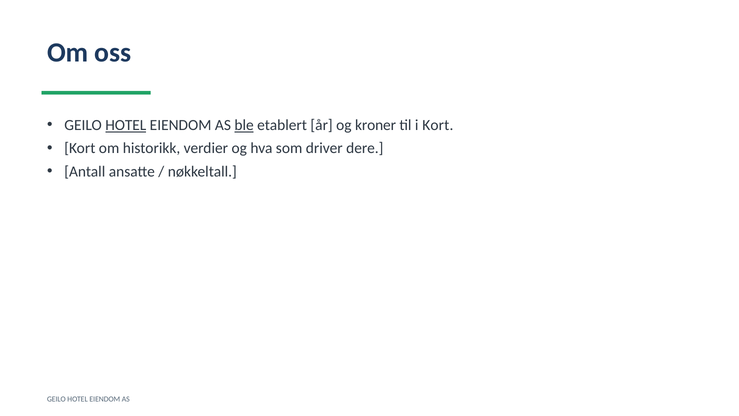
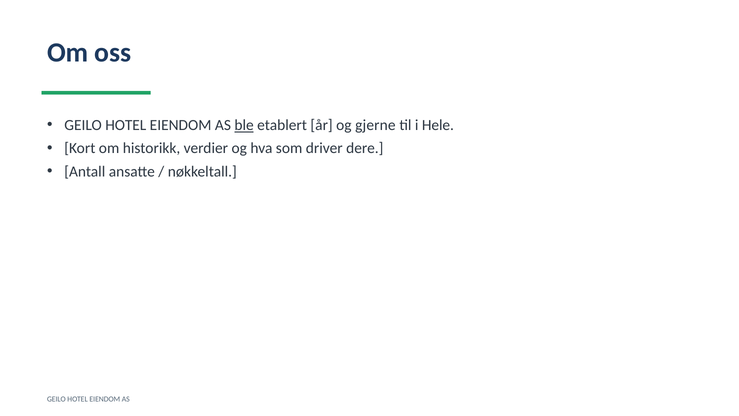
HOTEL underline: present -> none (126, 125)
kroner: kroner -> gjerne (375, 125)
i Kort: Kort -> Hele (438, 125)
